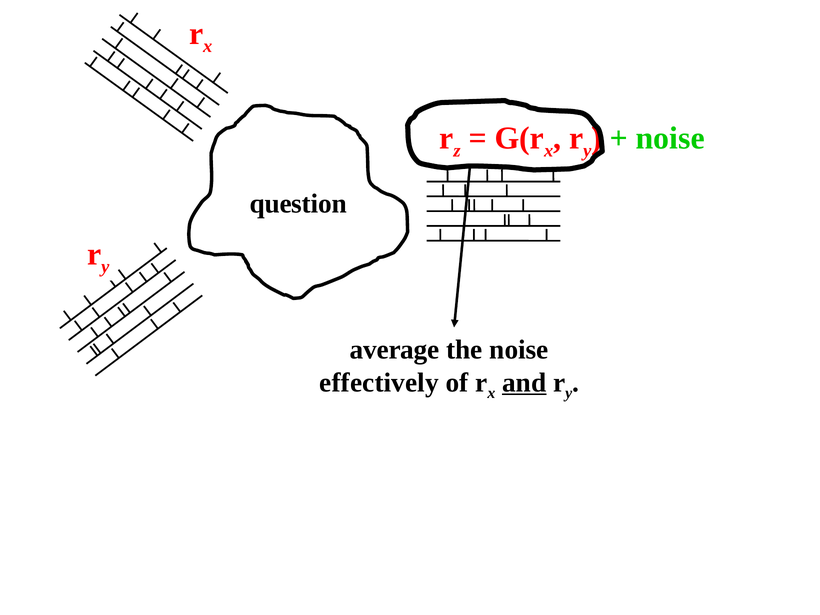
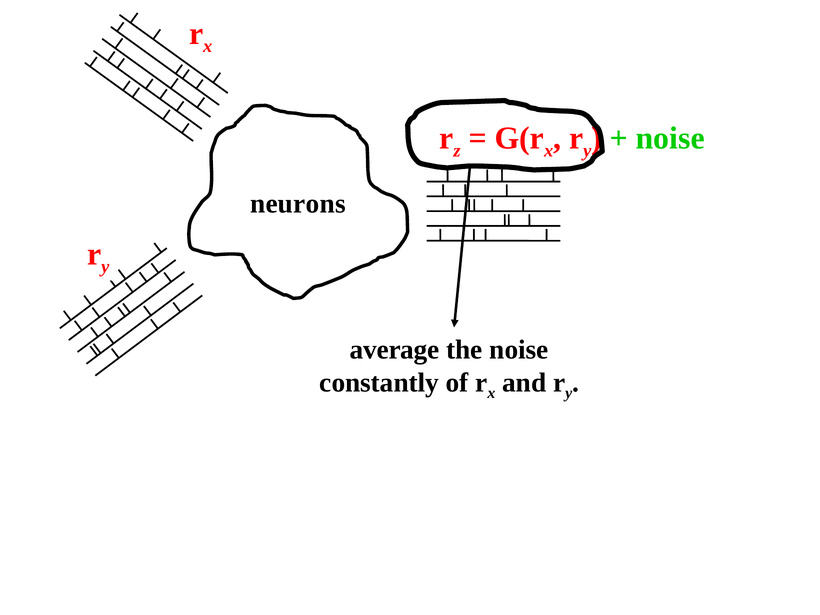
question: question -> neurons (298, 204)
effectively: effectively -> constantly (379, 382)
and underline: present -> none (524, 382)
